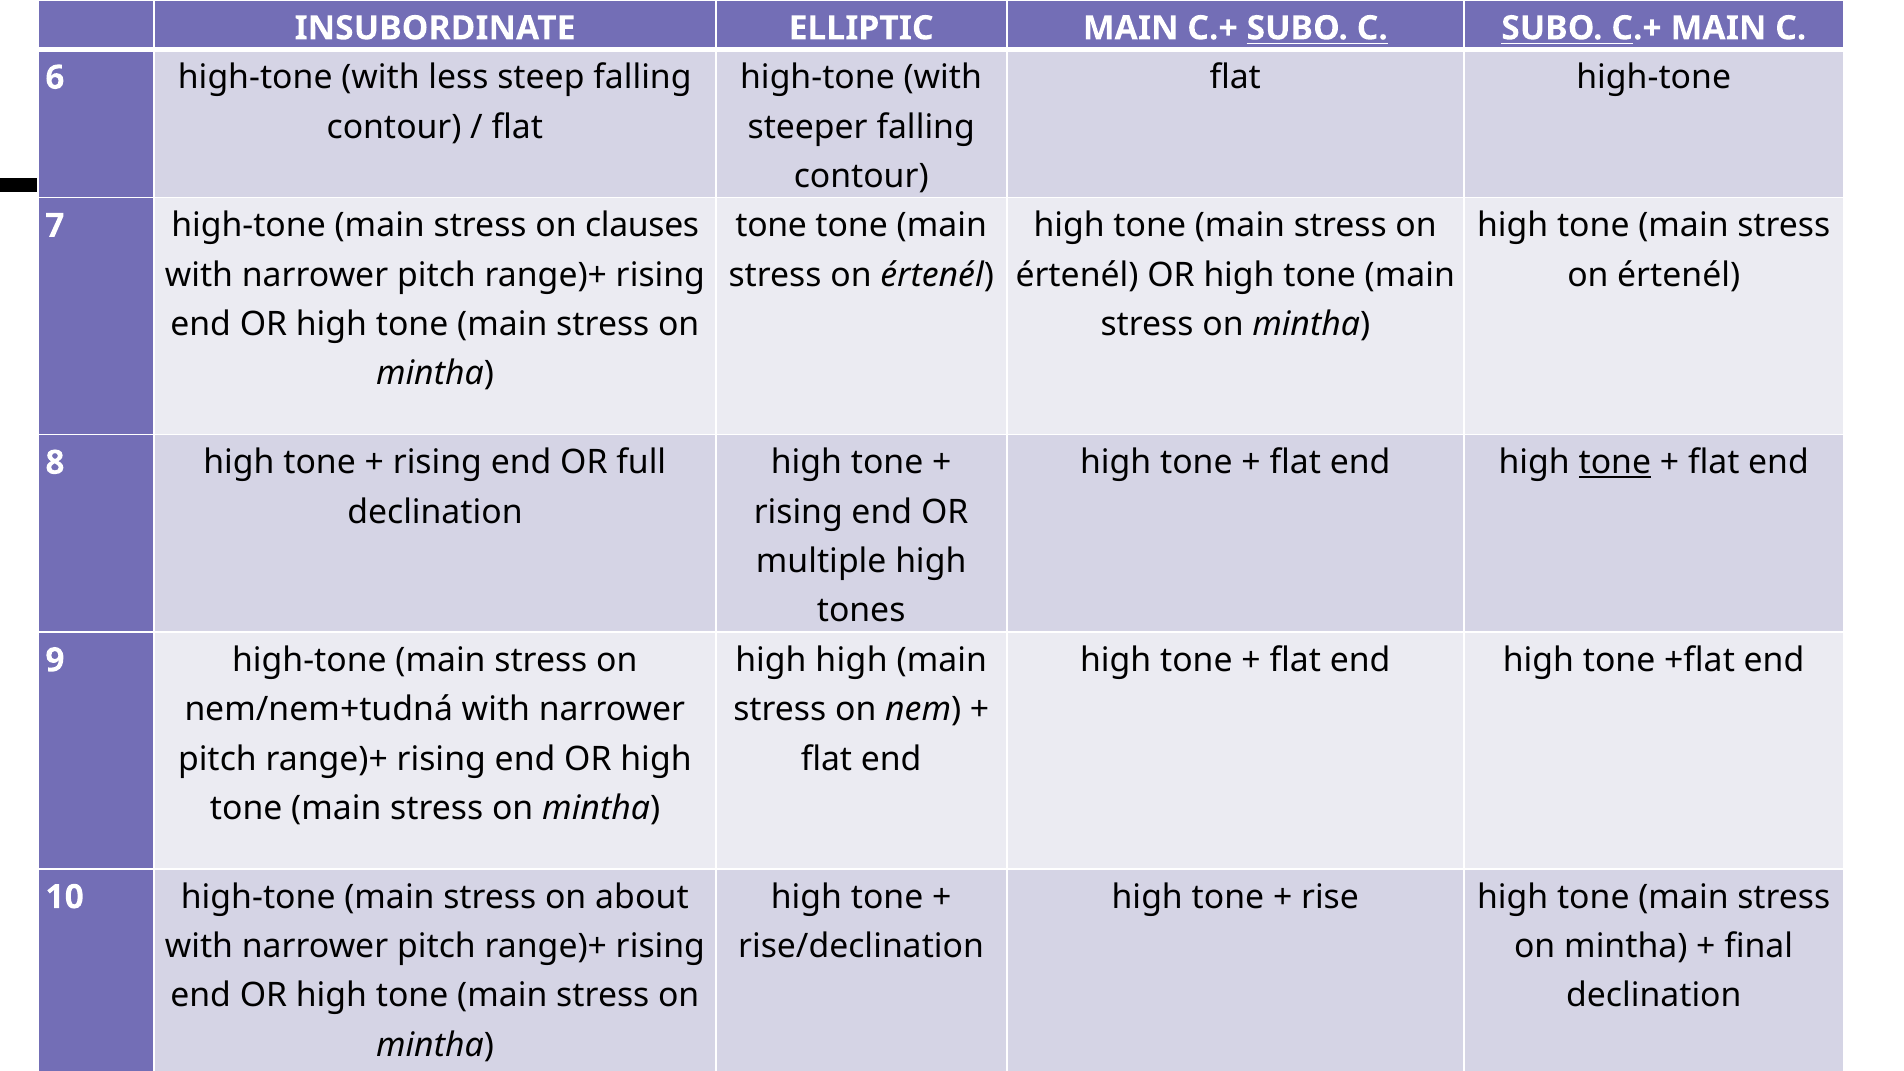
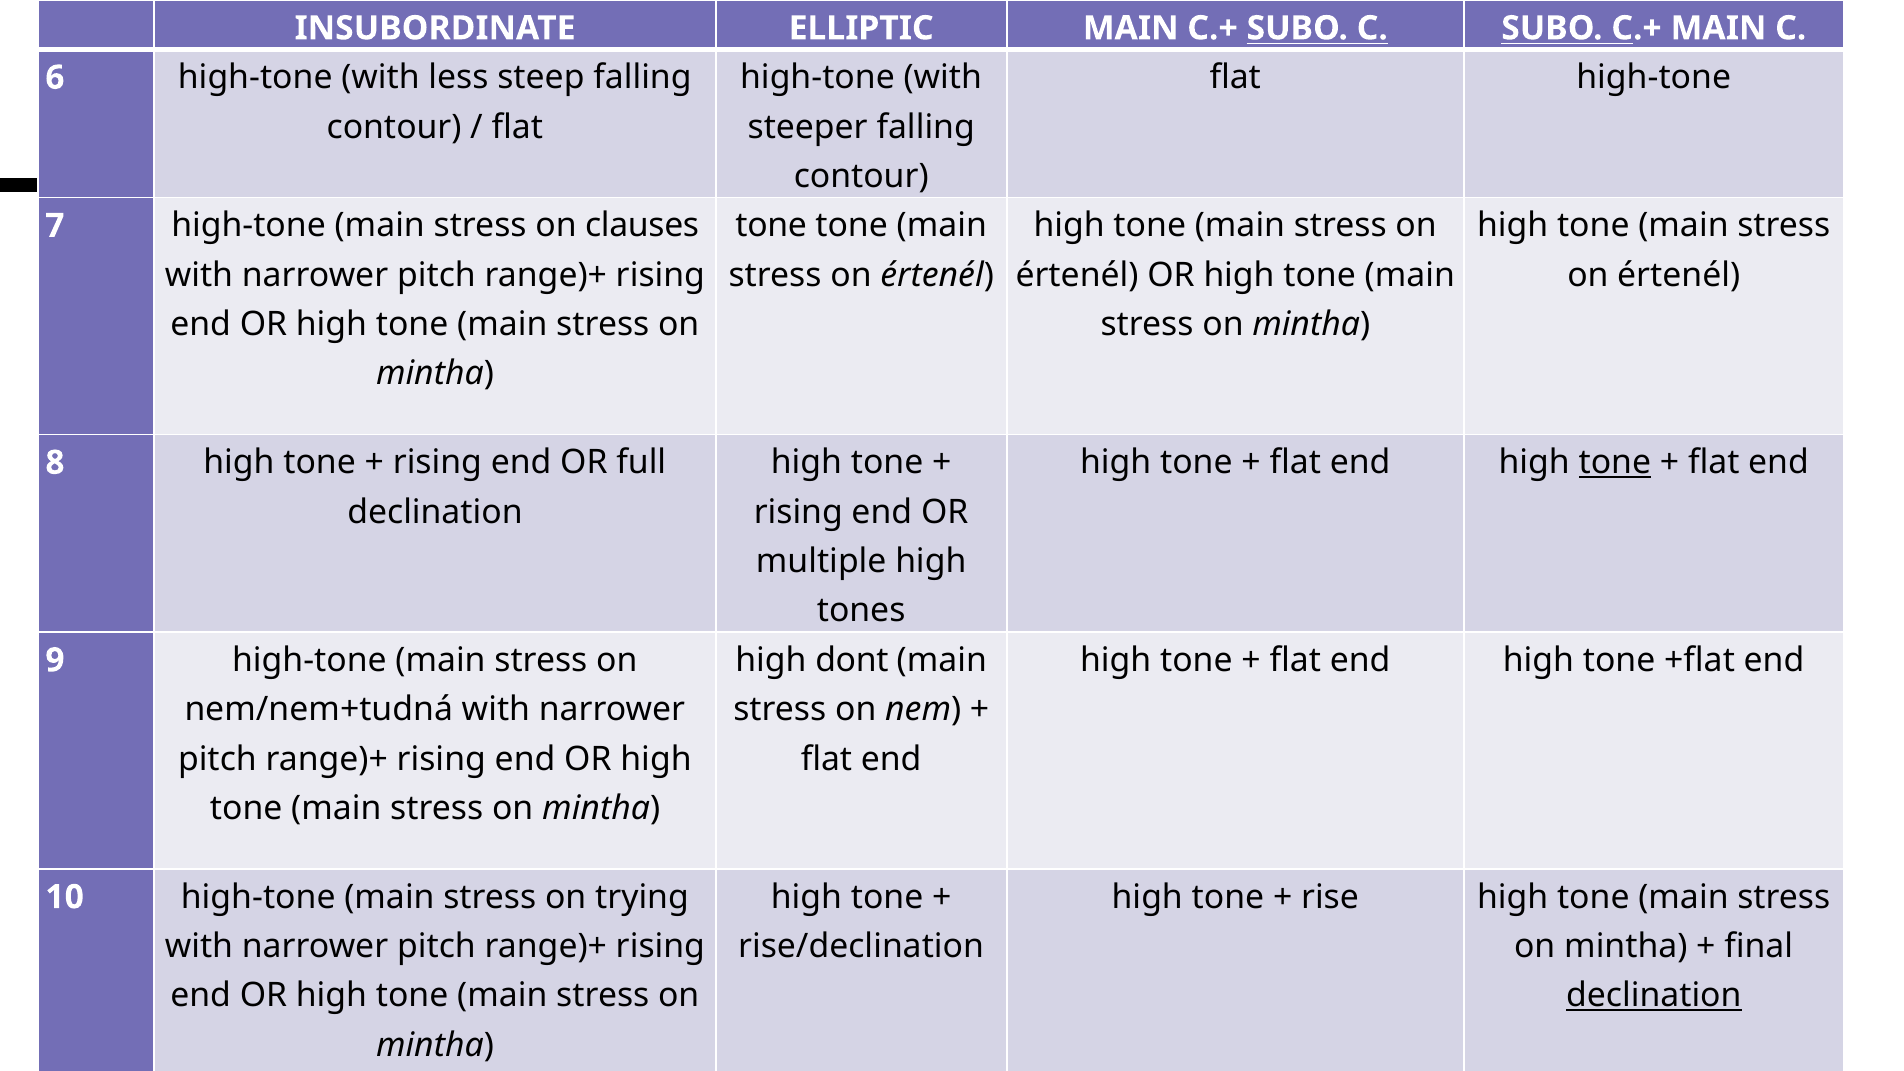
high high: high -> dont (852, 660)
about: about -> trying (642, 897)
declination underline: none -> present (1654, 996)
